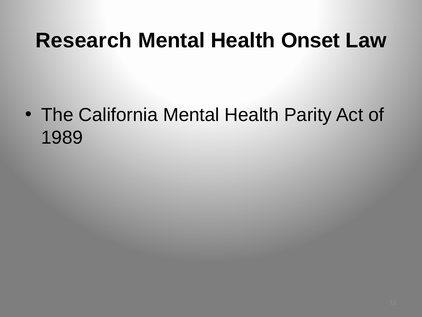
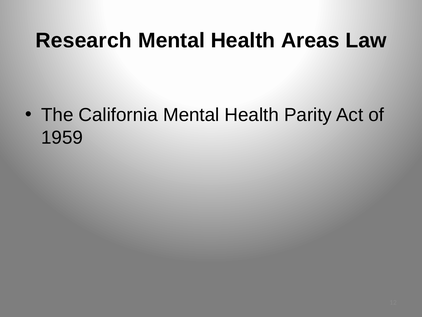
Onset: Onset -> Areas (310, 41)
1989: 1989 -> 1959 (62, 137)
